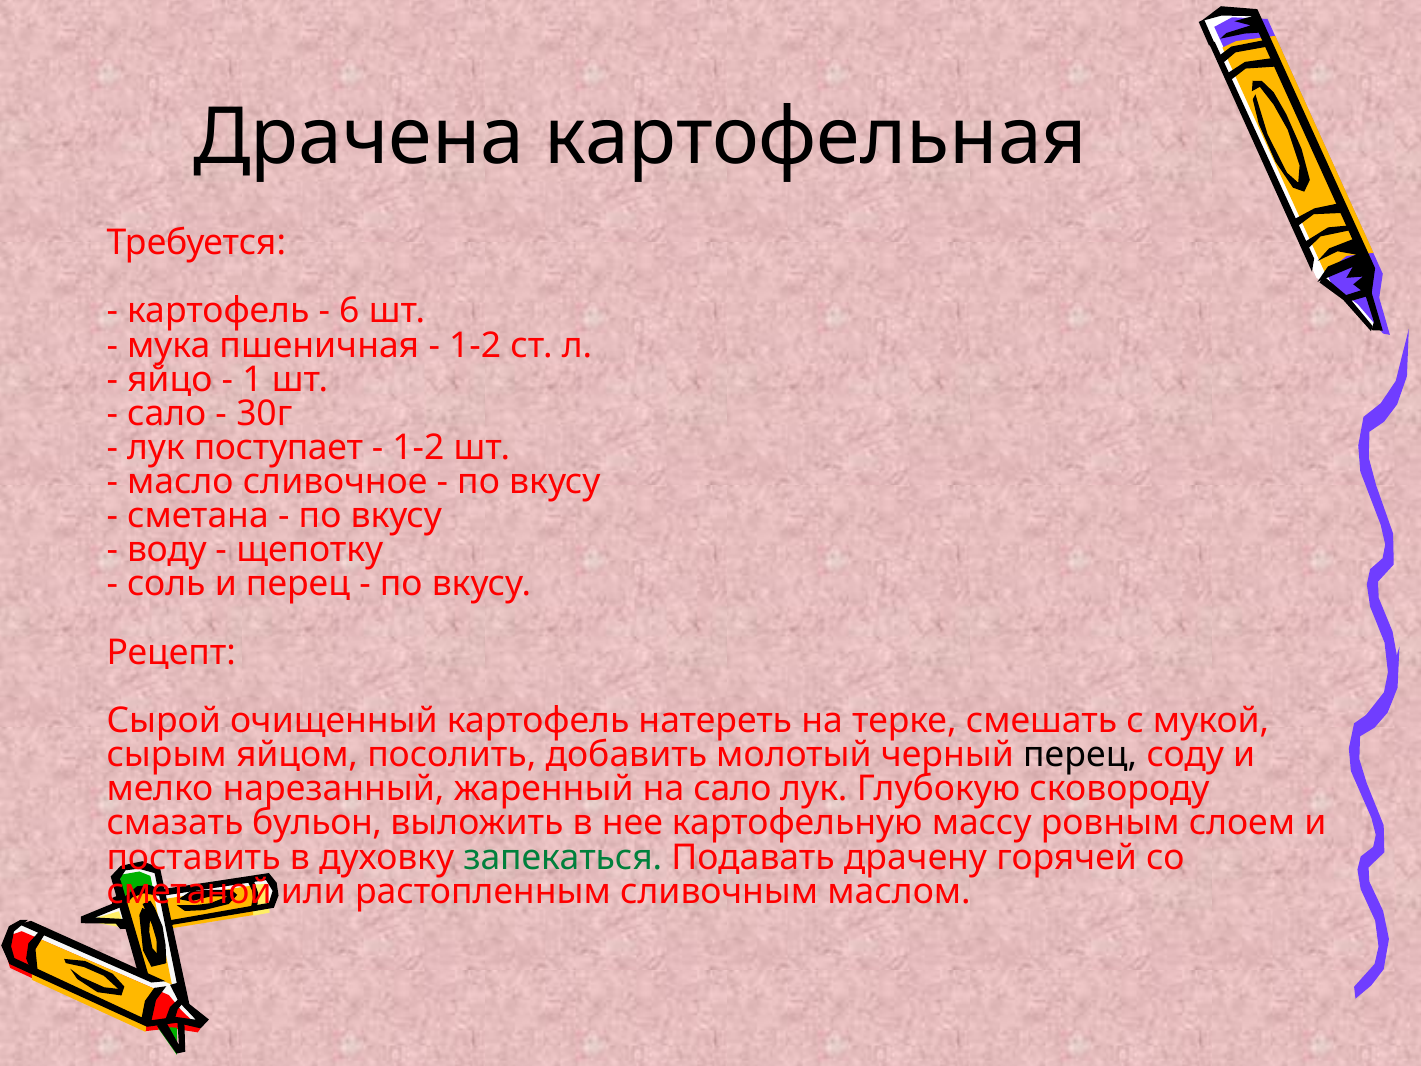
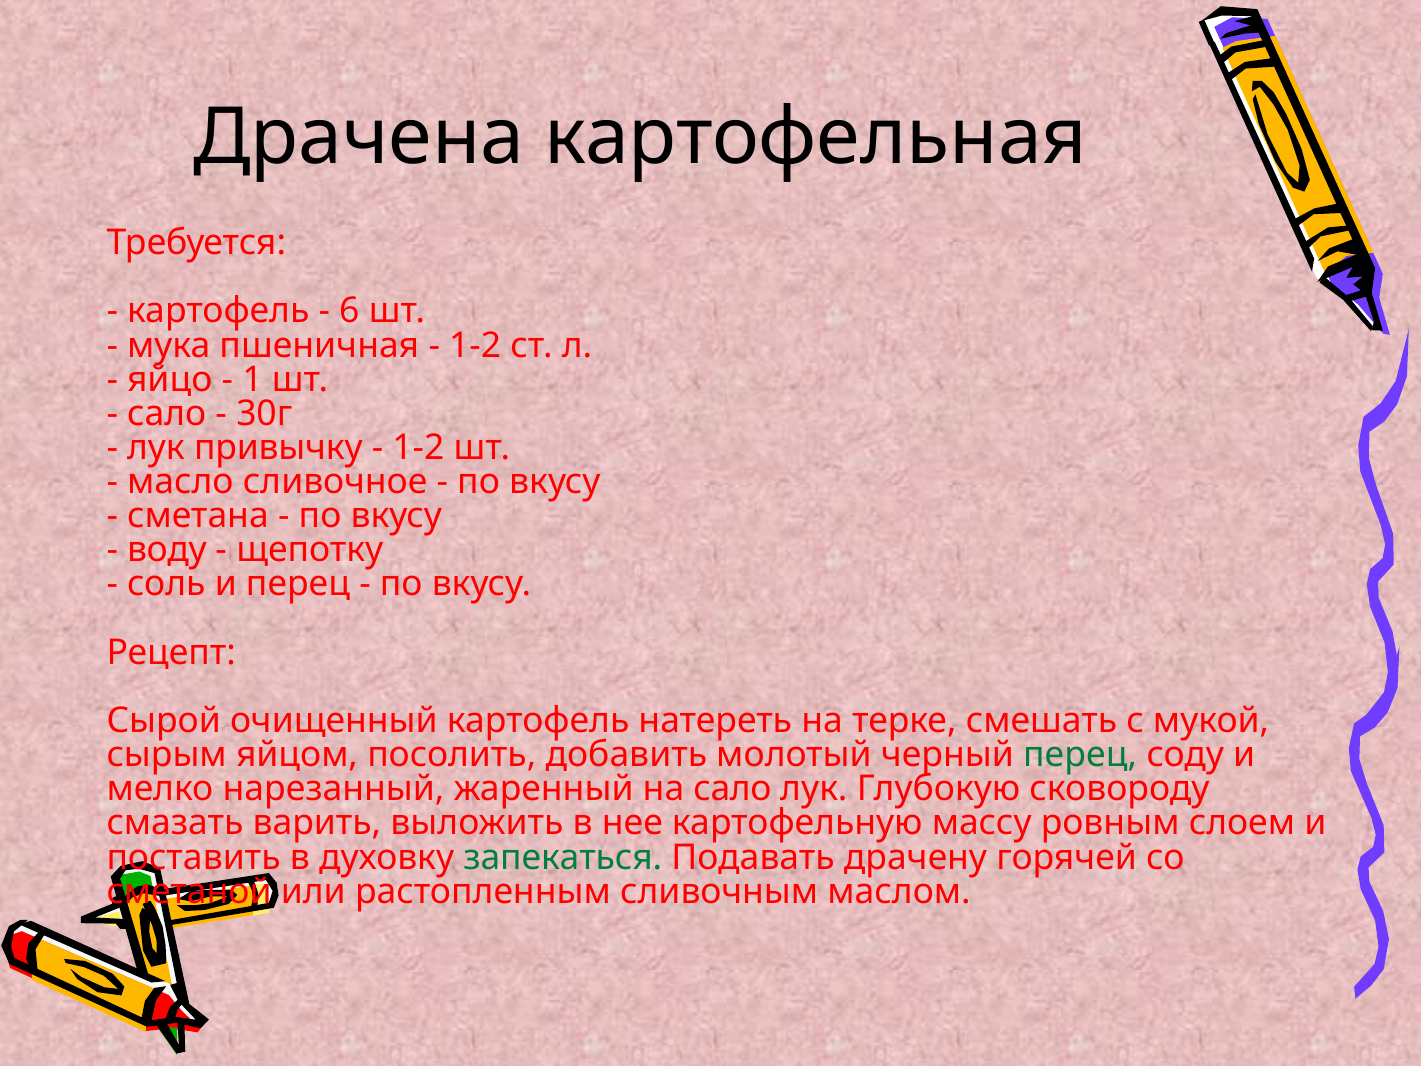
поступает: поступает -> привычку (278, 448)
перец colour: black -> green (1080, 755)
бульон: бульон -> варить (317, 823)
